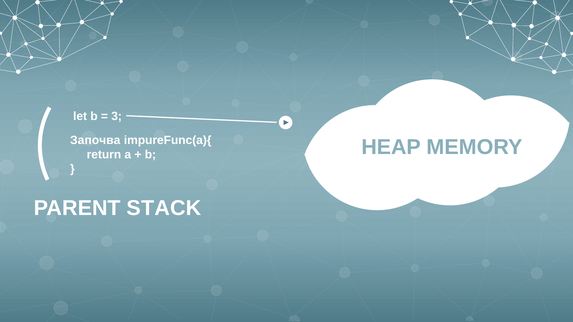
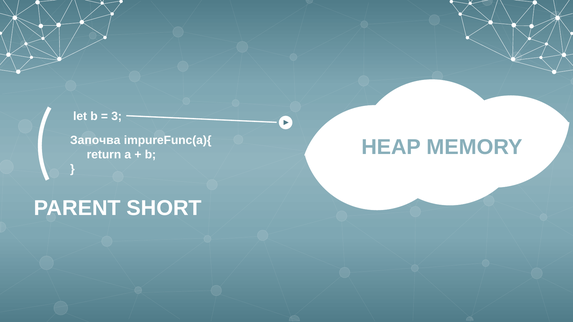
STACK: STACK -> SHORT (164, 208)
